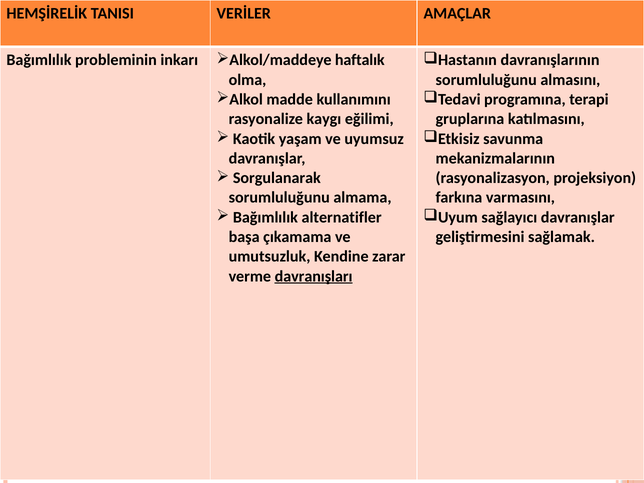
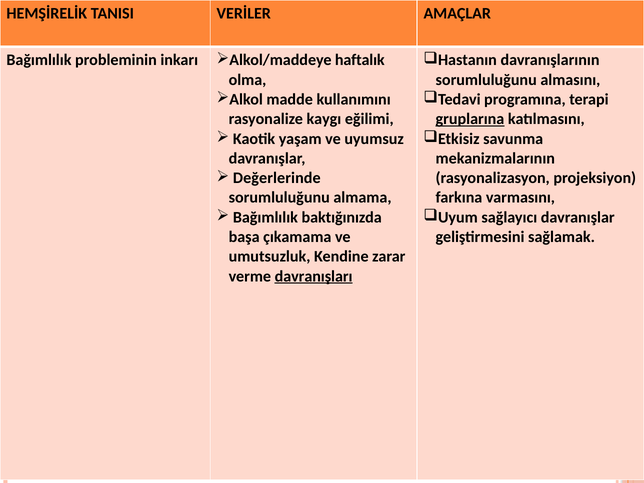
gruplarına underline: none -> present (470, 119)
Sorgulanarak: Sorgulanarak -> Değerlerinde (277, 178)
alternatifler: alternatifler -> baktığınızda (342, 217)
